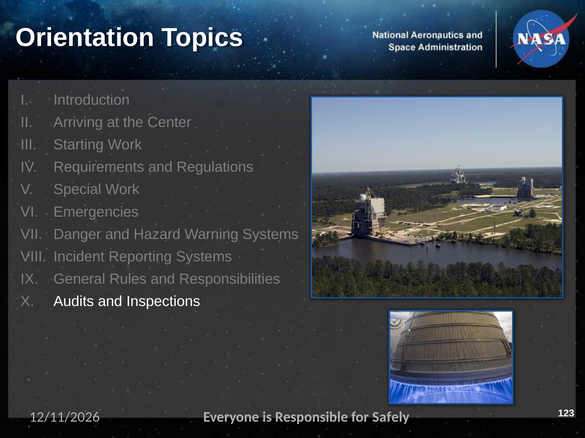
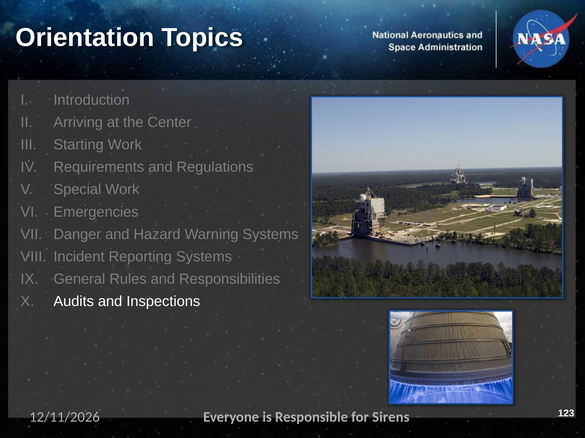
Safely: Safely -> Sirens (391, 418)
